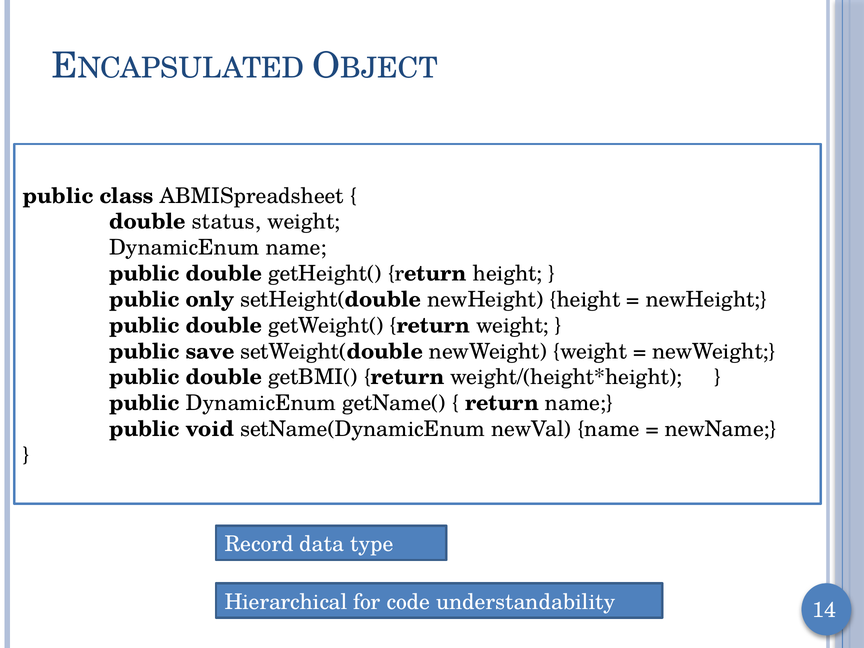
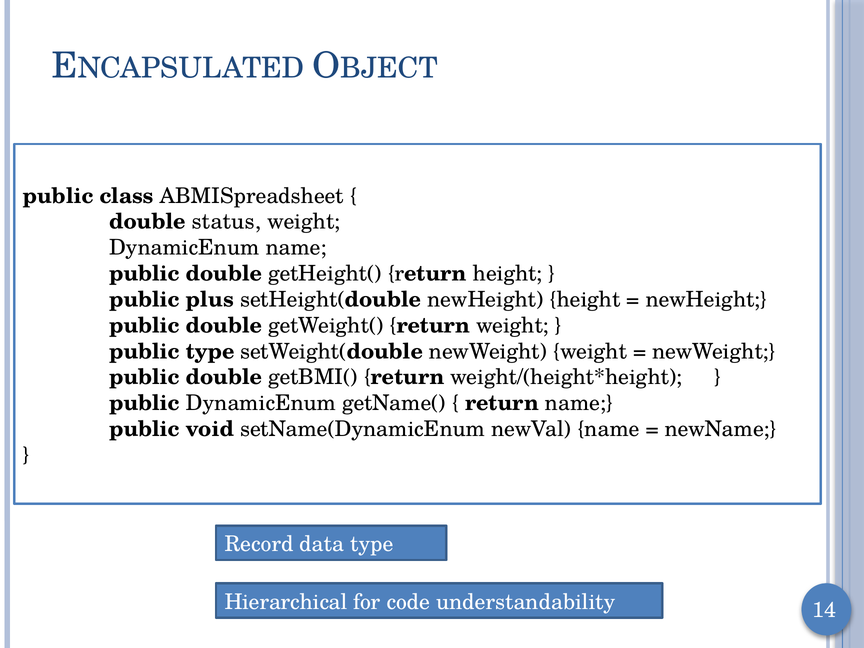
only: only -> plus (210, 300)
public save: save -> type (210, 351)
